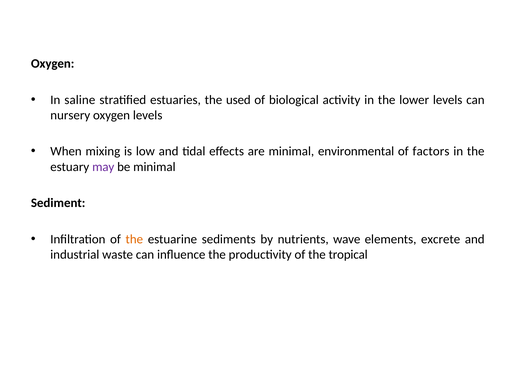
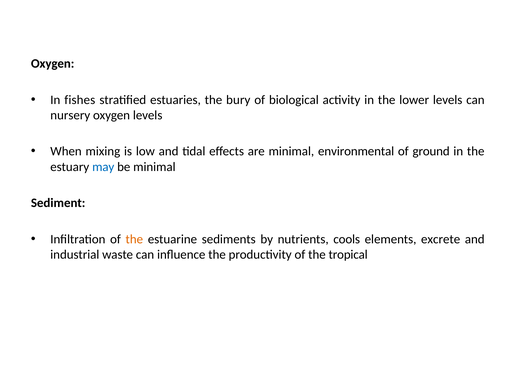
saline: saline -> fishes (80, 100)
used: used -> bury (238, 100)
factors: factors -> ground (431, 151)
may colour: purple -> blue (103, 167)
wave: wave -> cools (347, 239)
